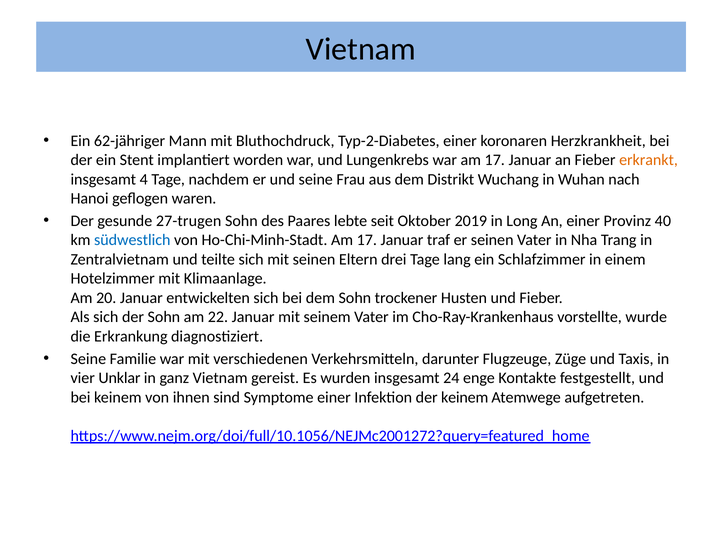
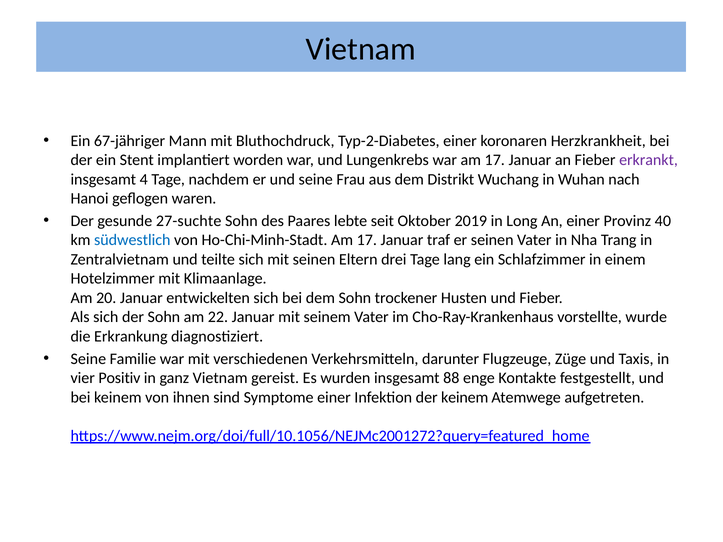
62-jähriger: 62-jähriger -> 67-jähriger (130, 141)
erkrankt colour: orange -> purple (649, 160)
27-trugen: 27-trugen -> 27-suchte (189, 221)
Unklar: Unklar -> Positiv (119, 378)
24: 24 -> 88 (451, 378)
